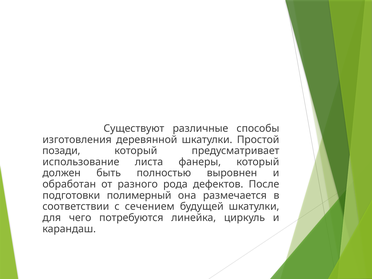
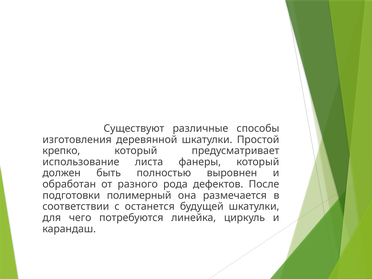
позади: позади -> крепко (61, 151)
сечением: сечением -> останется (150, 207)
